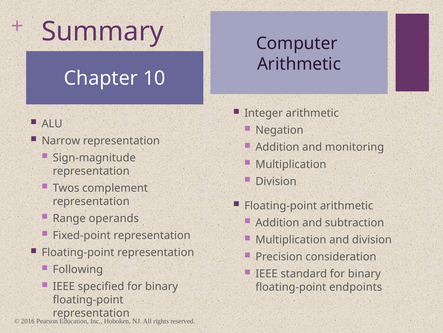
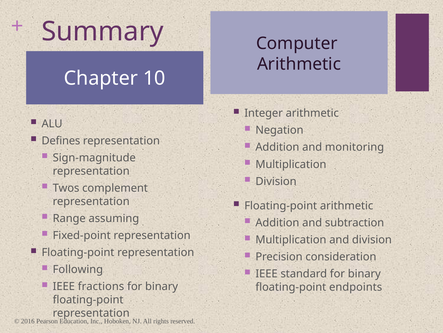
Narrow: Narrow -> Defines (61, 140)
operands: operands -> assuming (114, 218)
specified: specified -> fractions (101, 286)
